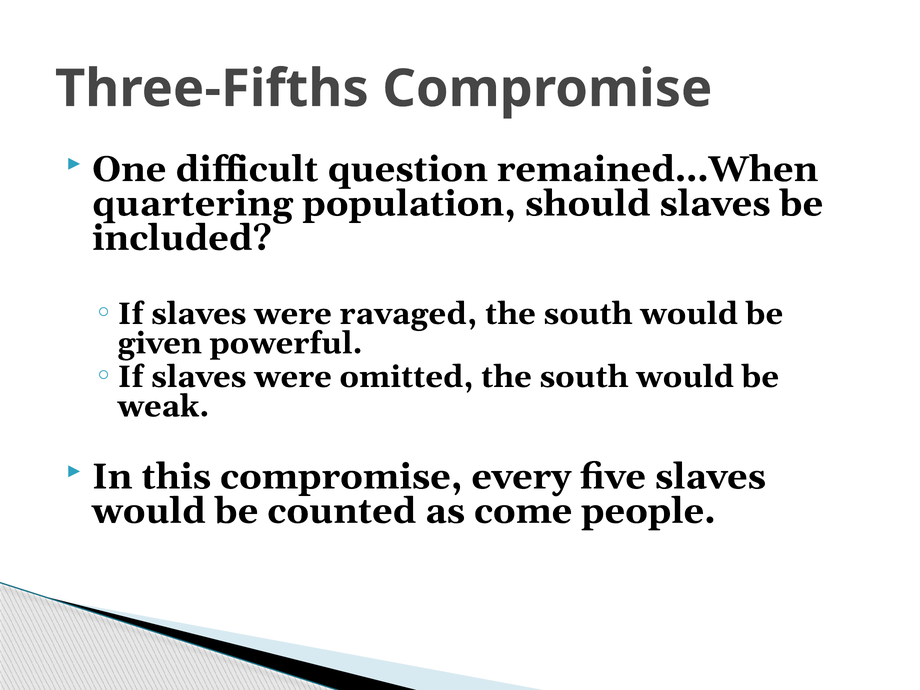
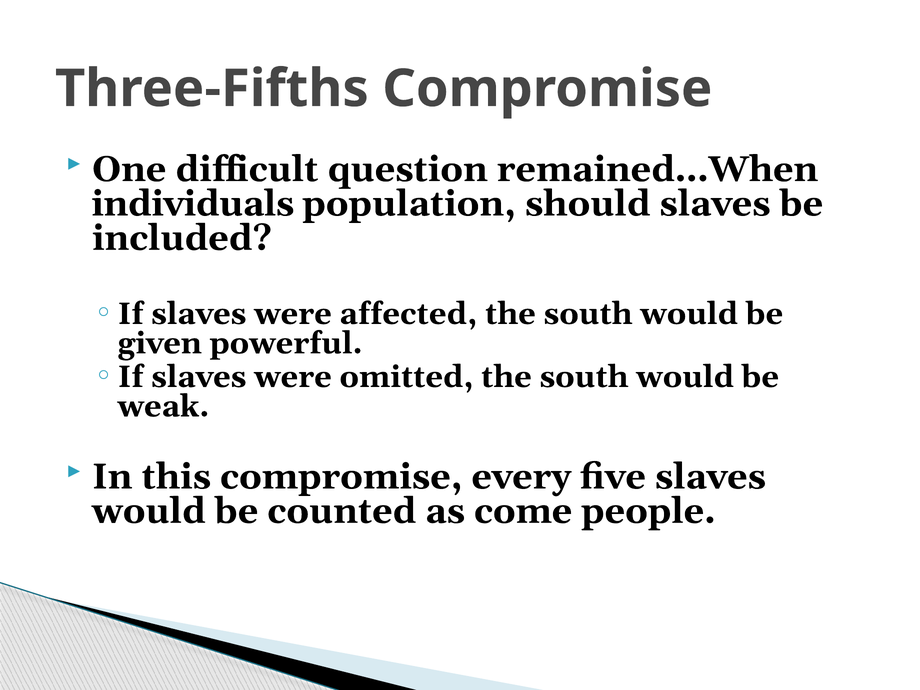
quartering: quartering -> individuals (193, 204)
ravaged: ravaged -> affected (408, 314)
